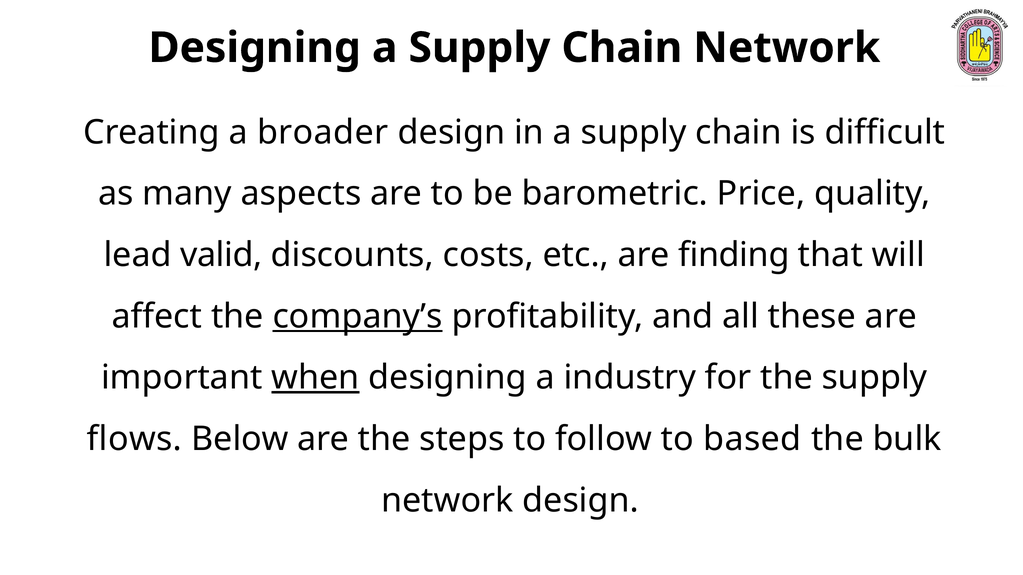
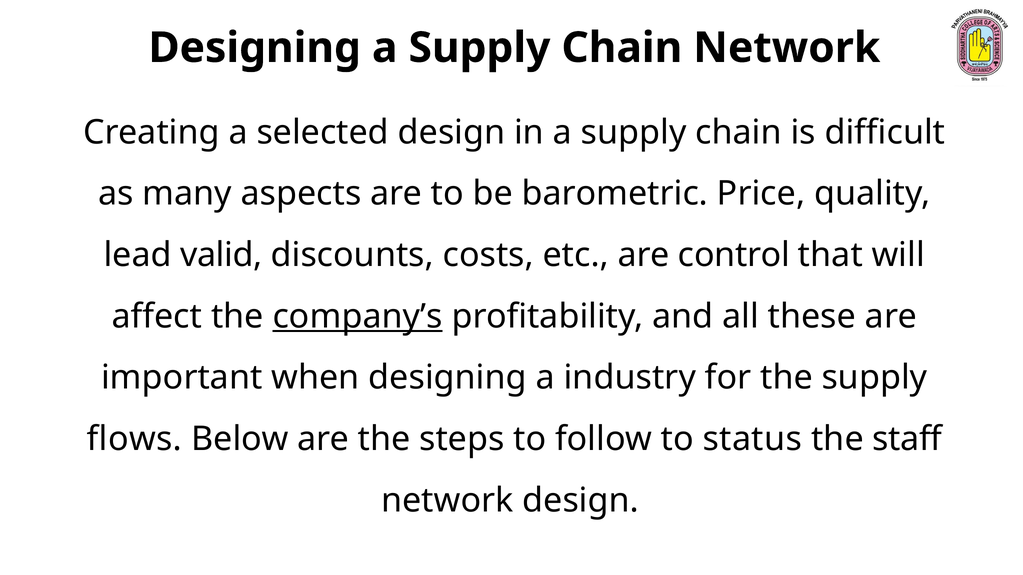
broader: broader -> selected (323, 132)
finding: finding -> control (734, 255)
when underline: present -> none (315, 378)
based: based -> status (752, 439)
bulk: bulk -> staff (907, 439)
